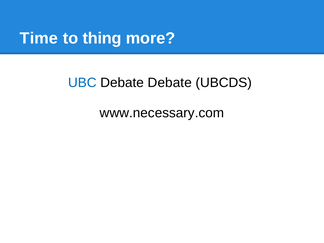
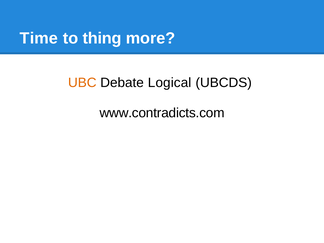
UBC colour: blue -> orange (82, 83)
Debate Debate: Debate -> Logical (170, 83)
www.necessary.com: www.necessary.com -> www.contradicts.com (162, 113)
